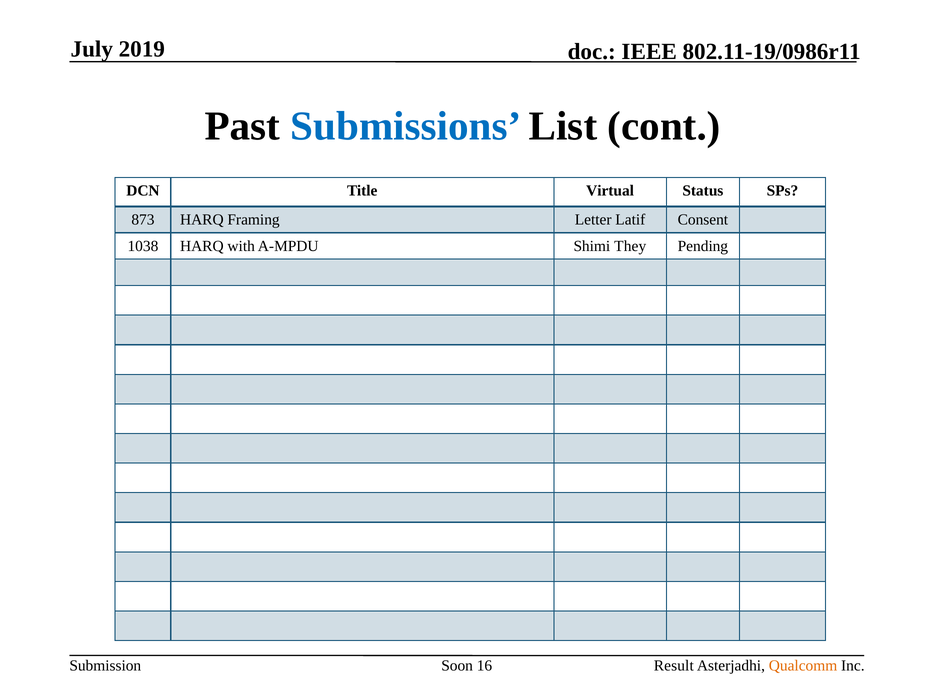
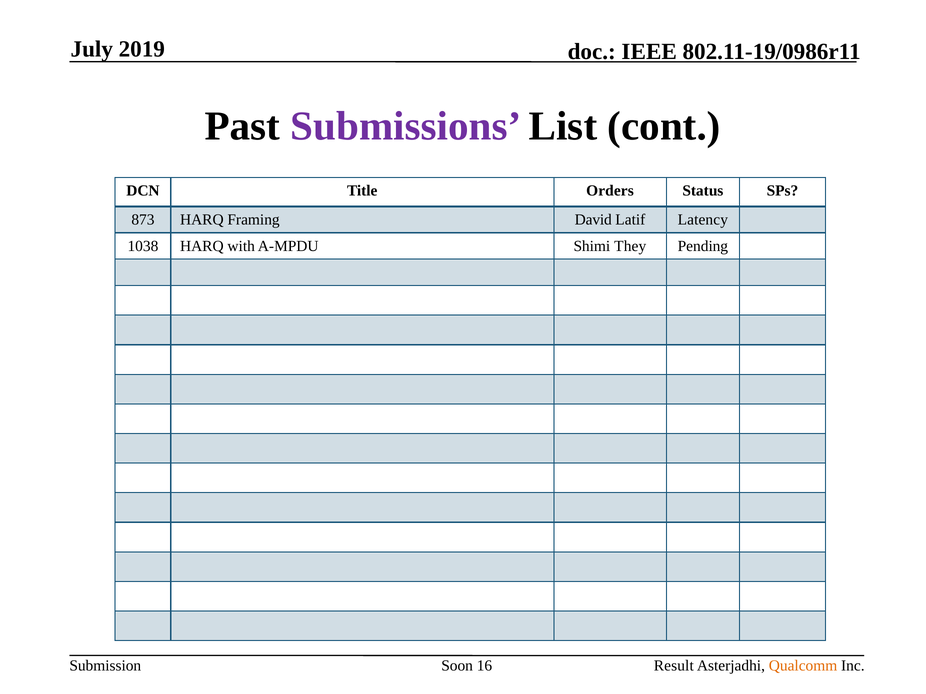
Submissions colour: blue -> purple (406, 126)
Virtual: Virtual -> Orders (610, 191)
Letter: Letter -> David (593, 220)
Consent: Consent -> Latency (703, 220)
